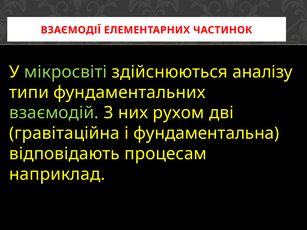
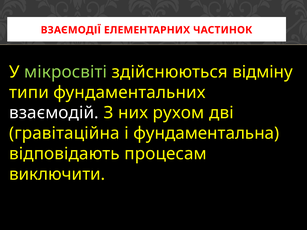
аналізу: аналізу -> відміну (263, 72)
взаємодій colour: light green -> white (54, 113)
наприклад: наприклад -> виключити (57, 174)
